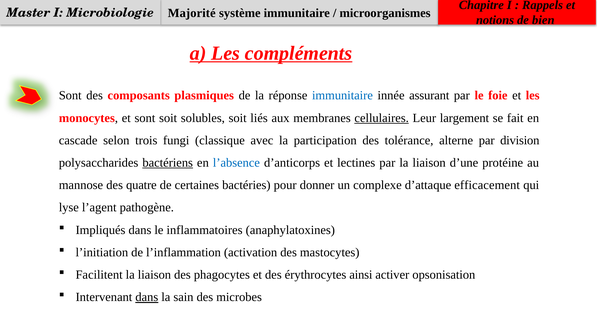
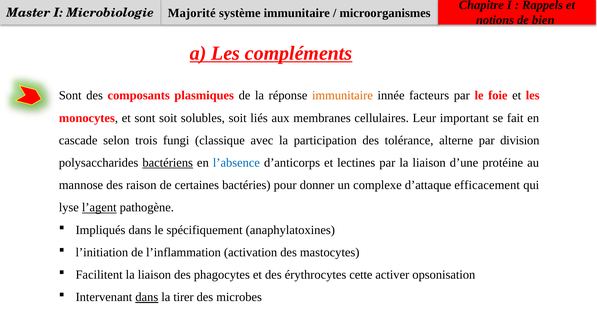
immunitaire colour: blue -> orange (342, 95)
assurant: assurant -> facteurs (429, 95)
cellulaires underline: present -> none (382, 118)
largement: largement -> important (464, 118)
quatre: quatre -> raison (141, 185)
l’agent underline: none -> present (99, 207)
inflammatoires: inflammatoires -> spécifiquement (205, 230)
ainsi: ainsi -> cette (361, 275)
sain: sain -> tirer (184, 297)
